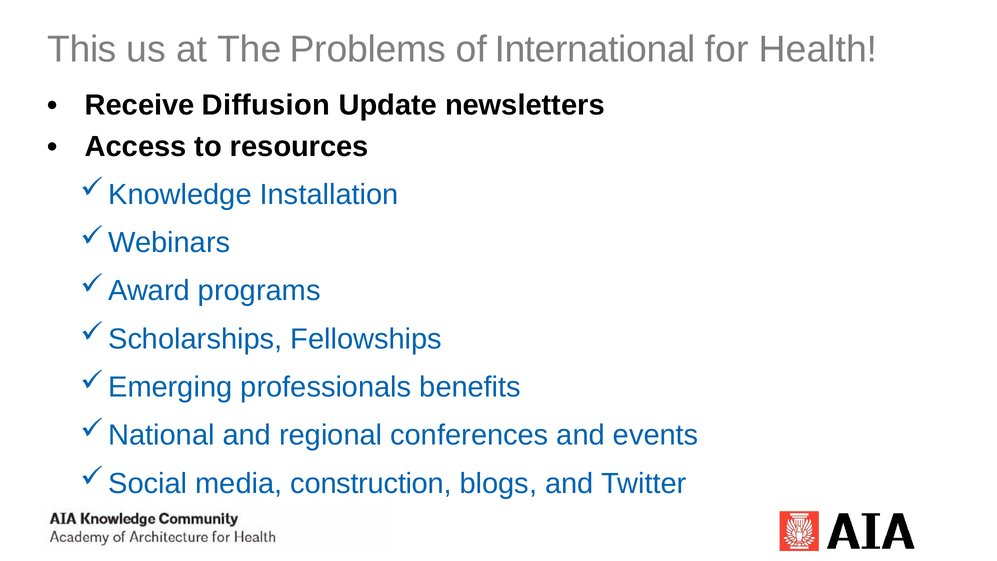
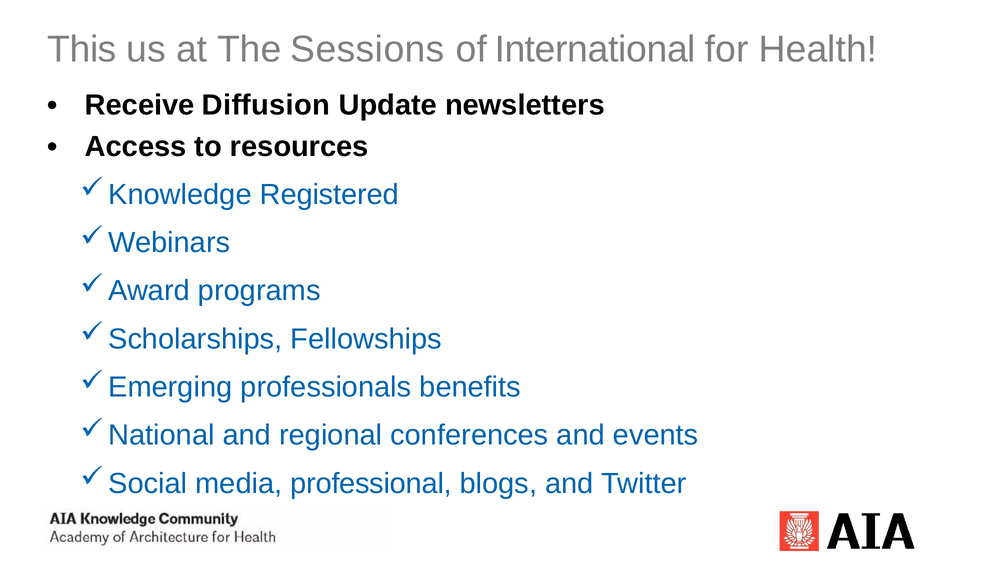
Problems: Problems -> Sessions (367, 49)
Installation: Installation -> Registered (329, 195)
construction: construction -> professional (371, 483)
